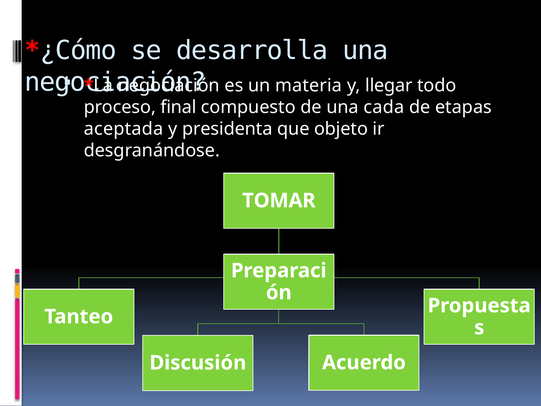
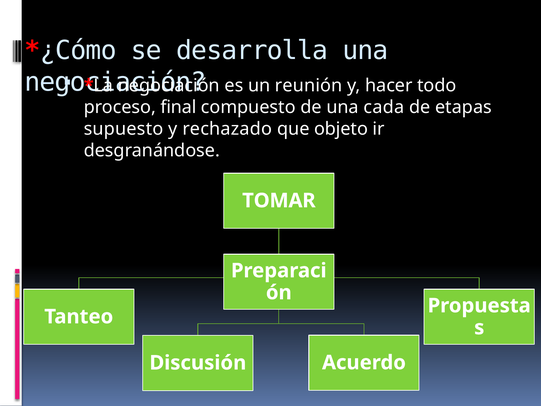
materia: materia -> reunión (309, 86)
llegar: llegar -> hacer (389, 86)
aceptada: aceptada -> supuesto (124, 129)
presidenta: presidenta -> rechazado (227, 129)
